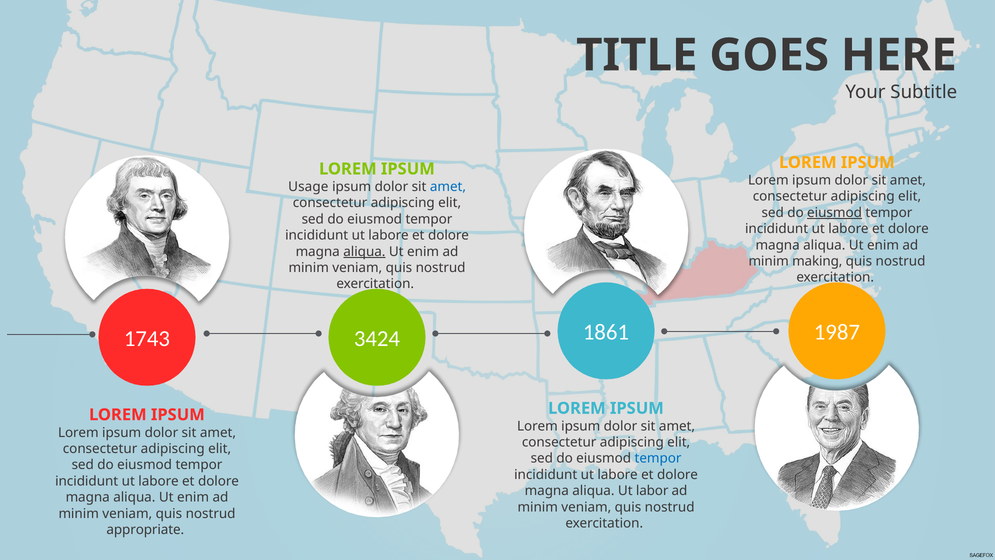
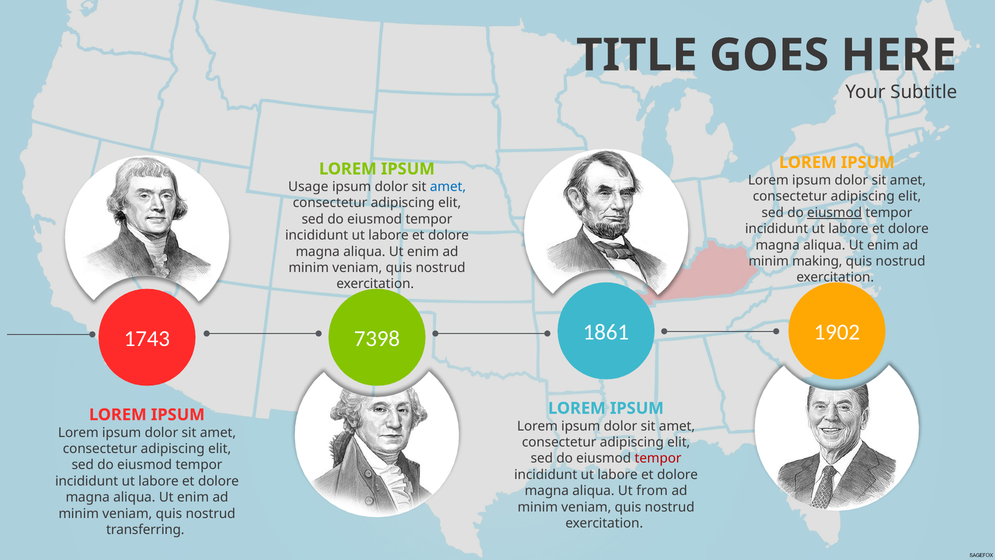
aliqua underline: present -> none (364, 251)
1987: 1987 -> 1902 (837, 332)
3424: 3424 -> 7398 (377, 339)
tempor colour: blue -> red (658, 458)
labor: labor -> from (652, 491)
appropriate: appropriate -> transferring (145, 529)
